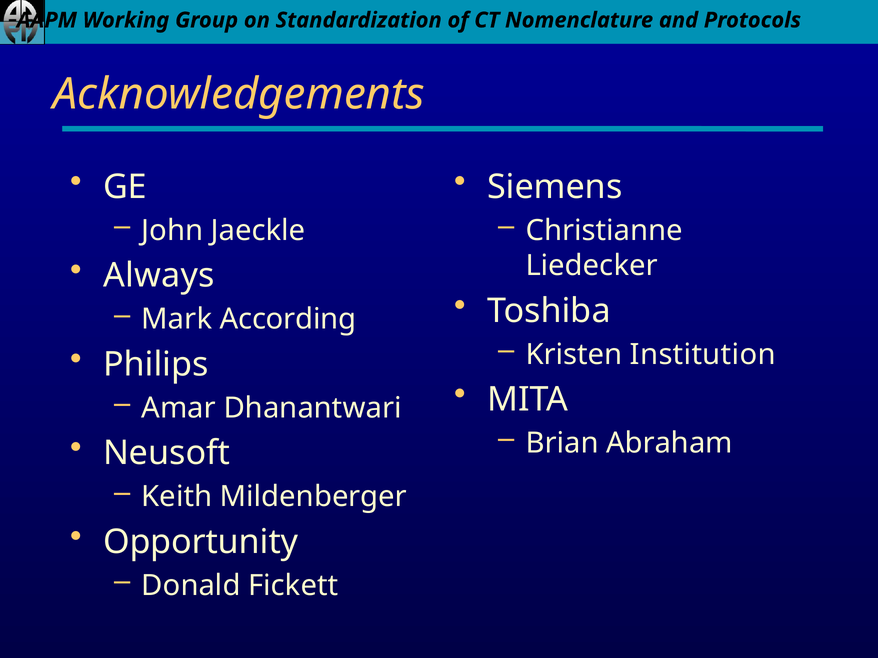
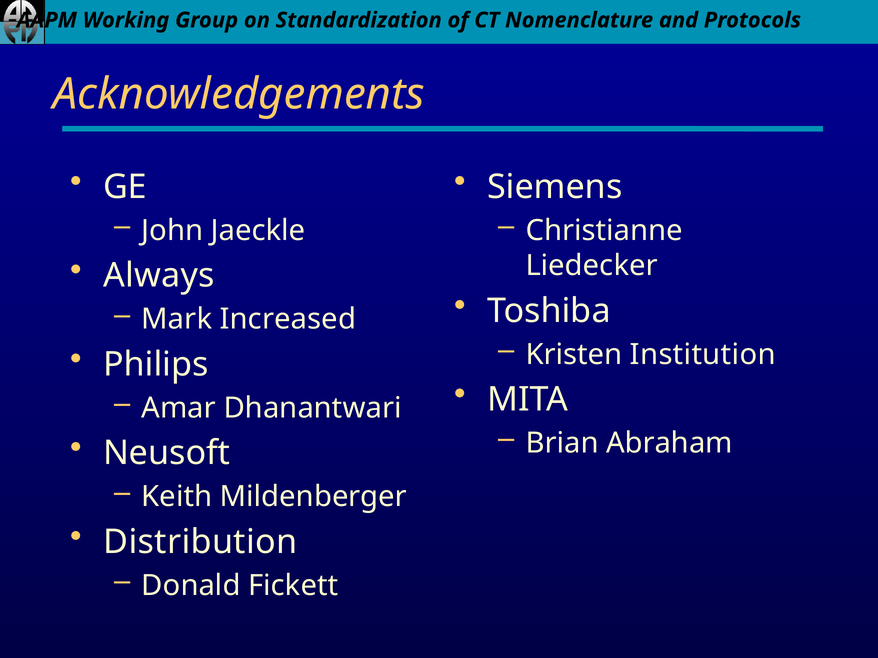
According: According -> Increased (288, 320)
Opportunity: Opportunity -> Distribution (200, 542)
